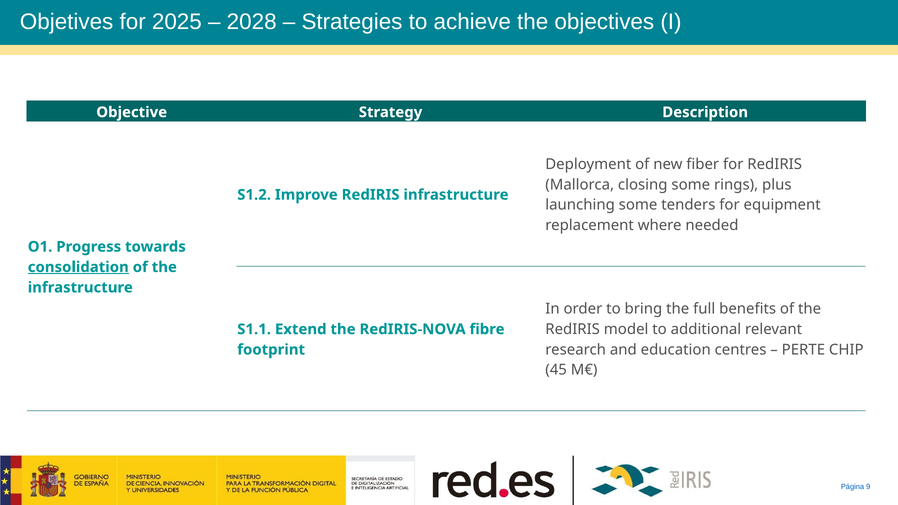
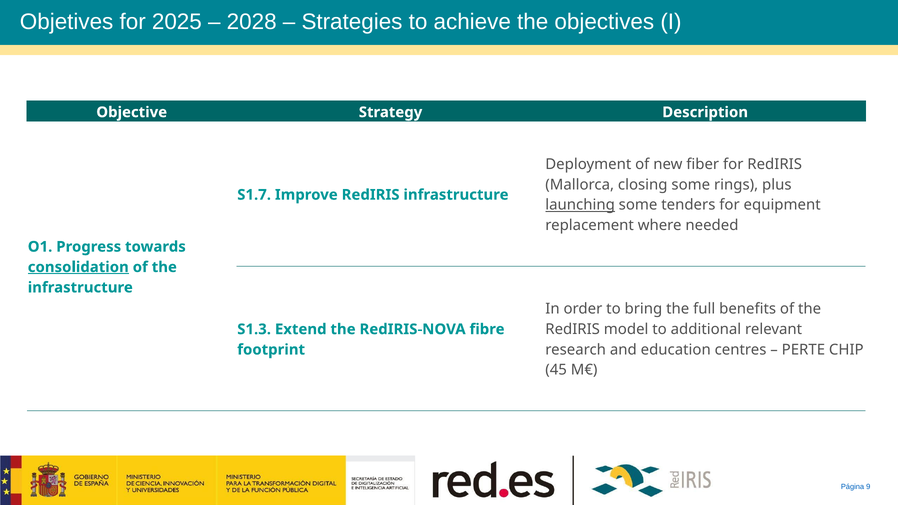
S1.2: S1.2 -> S1.7 (254, 195)
launching underline: none -> present (580, 205)
S1.1: S1.1 -> S1.3 (254, 329)
